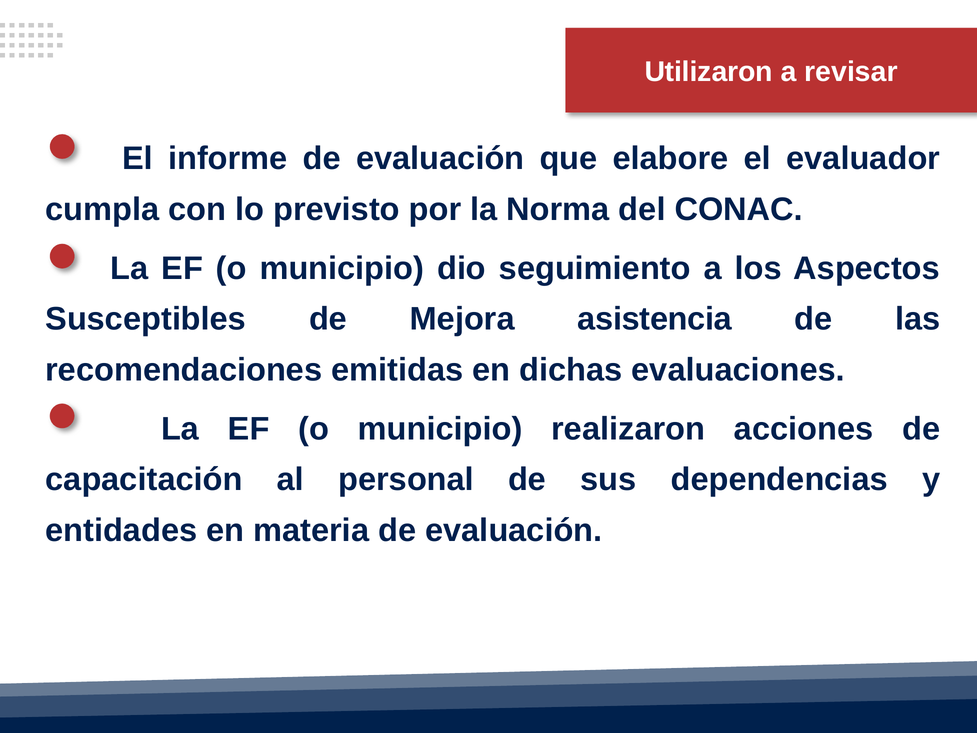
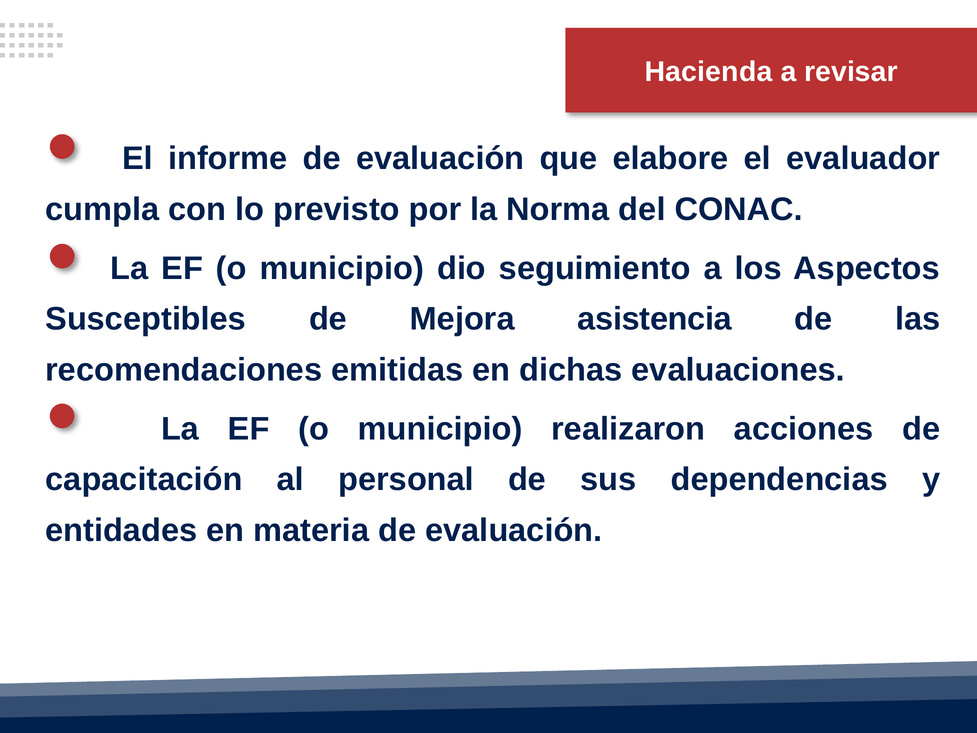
Utilizaron: Utilizaron -> Hacienda (708, 72)
